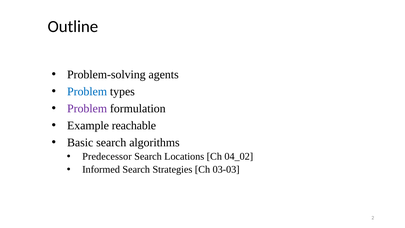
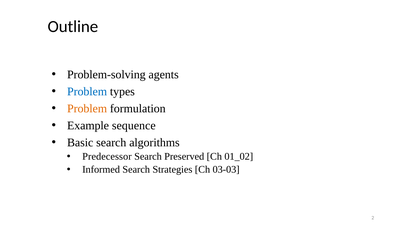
Problem colour: purple -> orange (87, 108)
reachable: reachable -> sequence (134, 125)
Locations: Locations -> Preserved (184, 156)
04_02: 04_02 -> 01_02 (239, 156)
